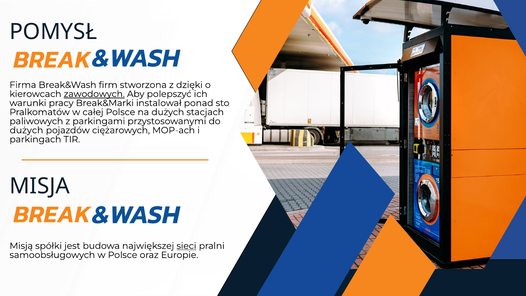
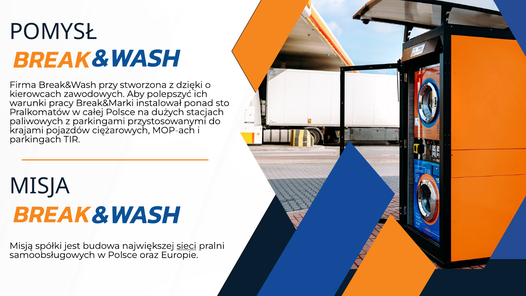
firm: firm -> przy (108, 85)
zawodowych underline: present -> none (94, 94)
dużych: dużych -> krajami (27, 130)
